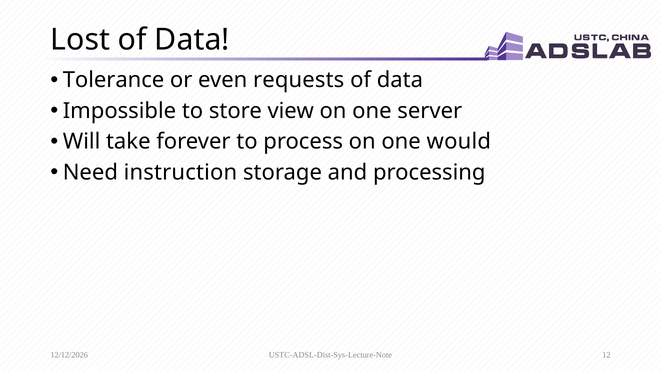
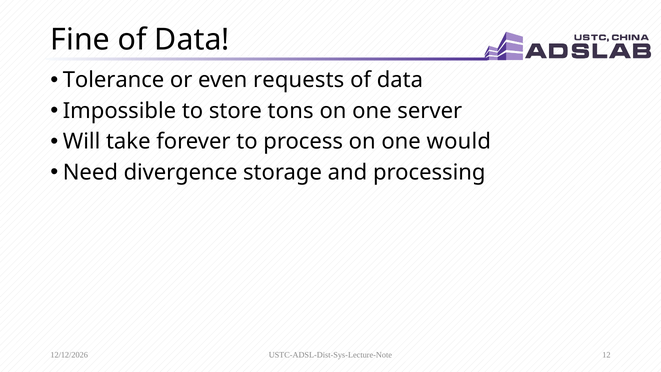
Lost: Lost -> Fine (80, 40)
view: view -> tons (291, 111)
instruction: instruction -> divergence (181, 172)
